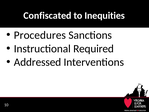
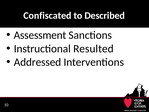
Inequities: Inequities -> Described (105, 16)
Procedures: Procedures -> Assessment (40, 35)
Required: Required -> Resulted (93, 49)
